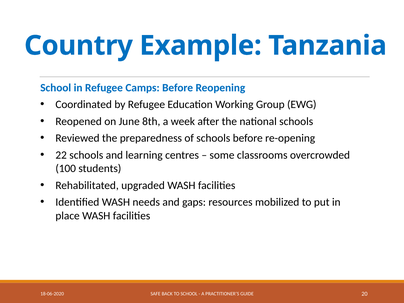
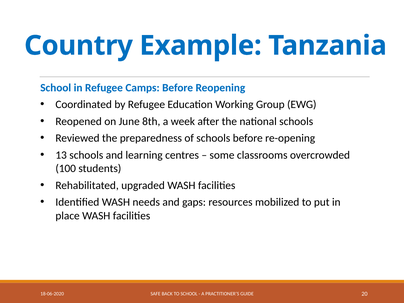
22: 22 -> 13 (61, 155)
